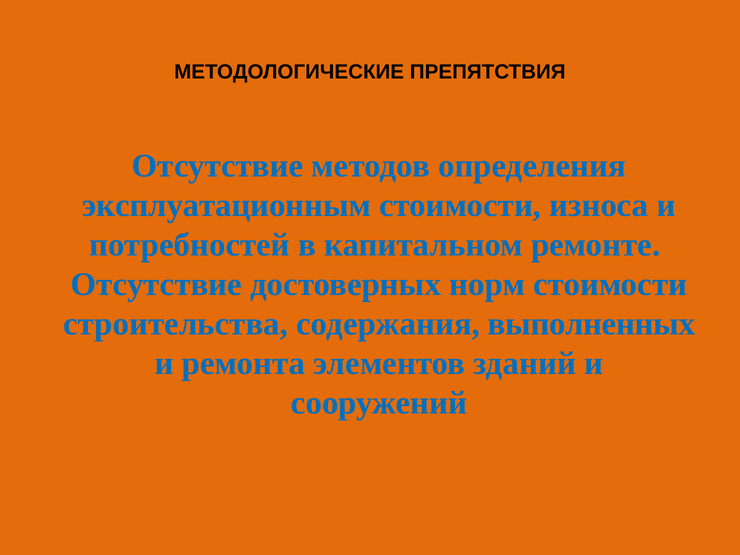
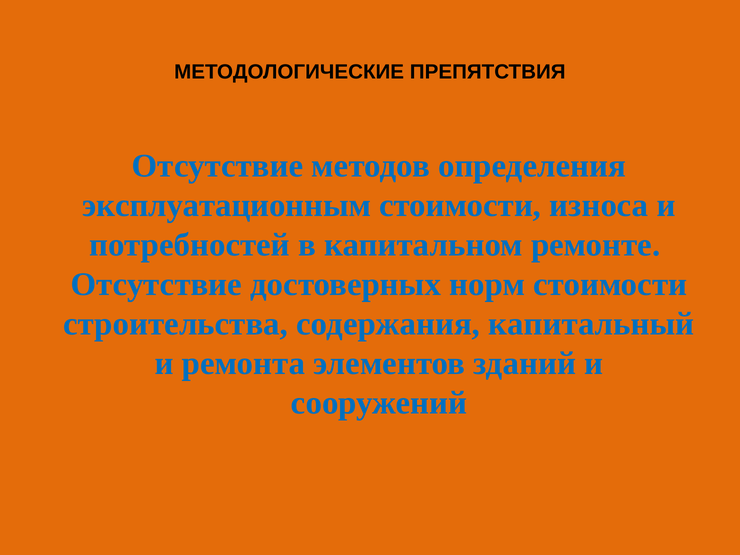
выполненных: выполненных -> капитальный (591, 324)
